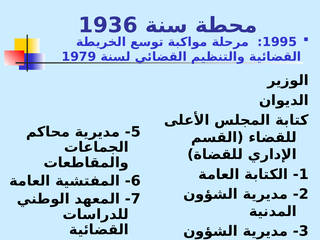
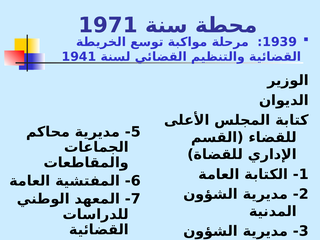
1936: 1936 -> 1971 (108, 25)
1995: 1995 -> 1939 (280, 42)
1979: 1979 -> 1941 (79, 57)
